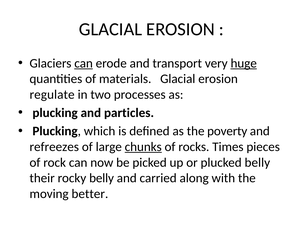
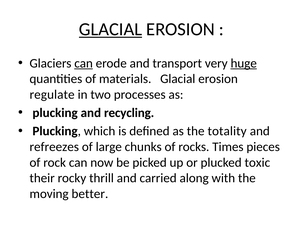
GLACIAL underline: none -> present (110, 29)
particles: particles -> recycling (129, 113)
poverty: poverty -> totality (227, 131)
chunks underline: present -> none (143, 147)
plucked belly: belly -> toxic (257, 163)
rocky belly: belly -> thrill (102, 178)
